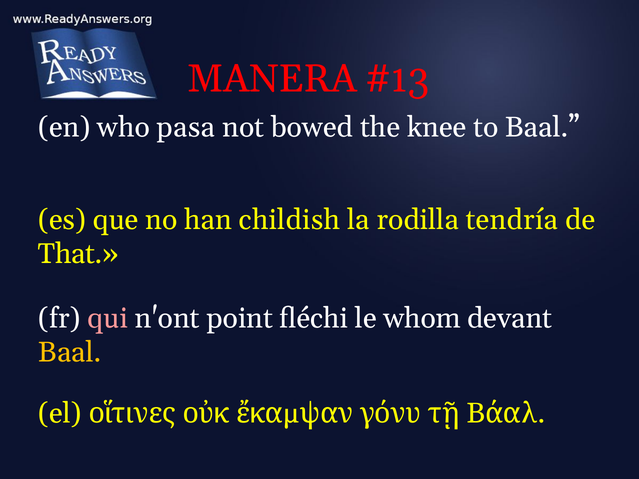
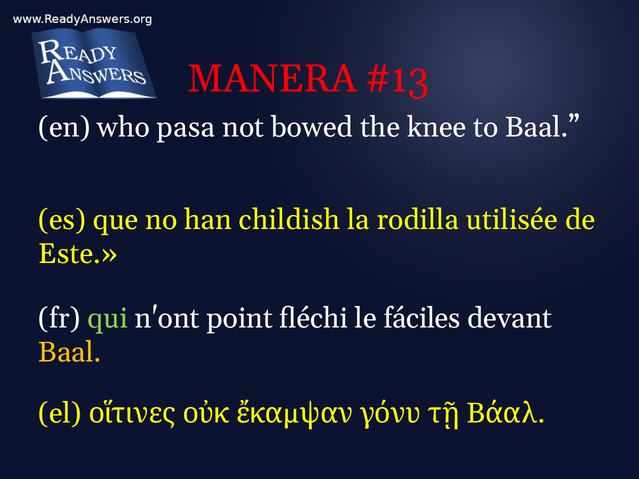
tendría: tendría -> utilisée (512, 220)
That: That -> Este (78, 254)
qui colour: pink -> light green (108, 318)
whom: whom -> fáciles (422, 318)
